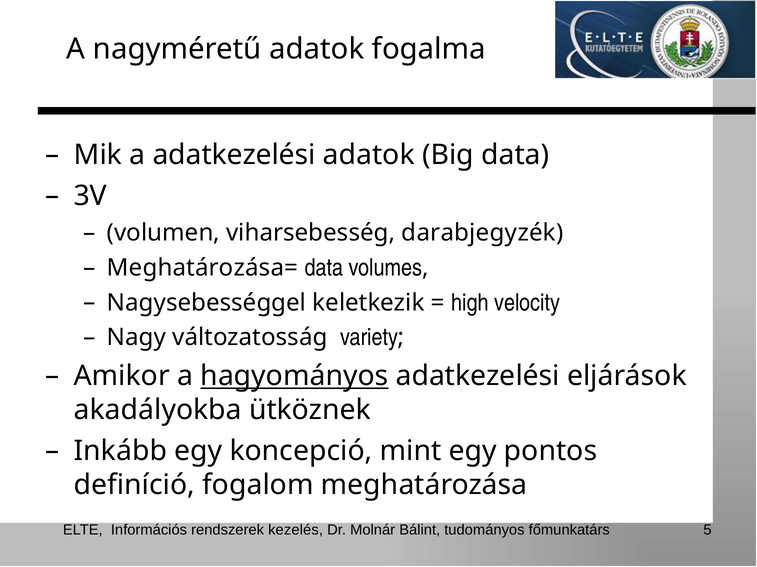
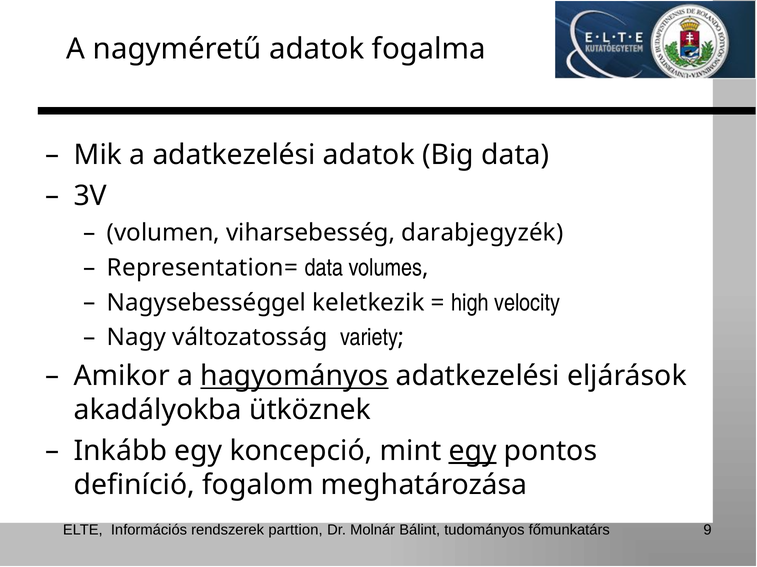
Meghatározása=: Meghatározása= -> Representation= (202, 268)
egy underline: none -> present (473, 451)
kezelés: kezelés -> parttion (296, 531)
5: 5 -> 9 (707, 531)
